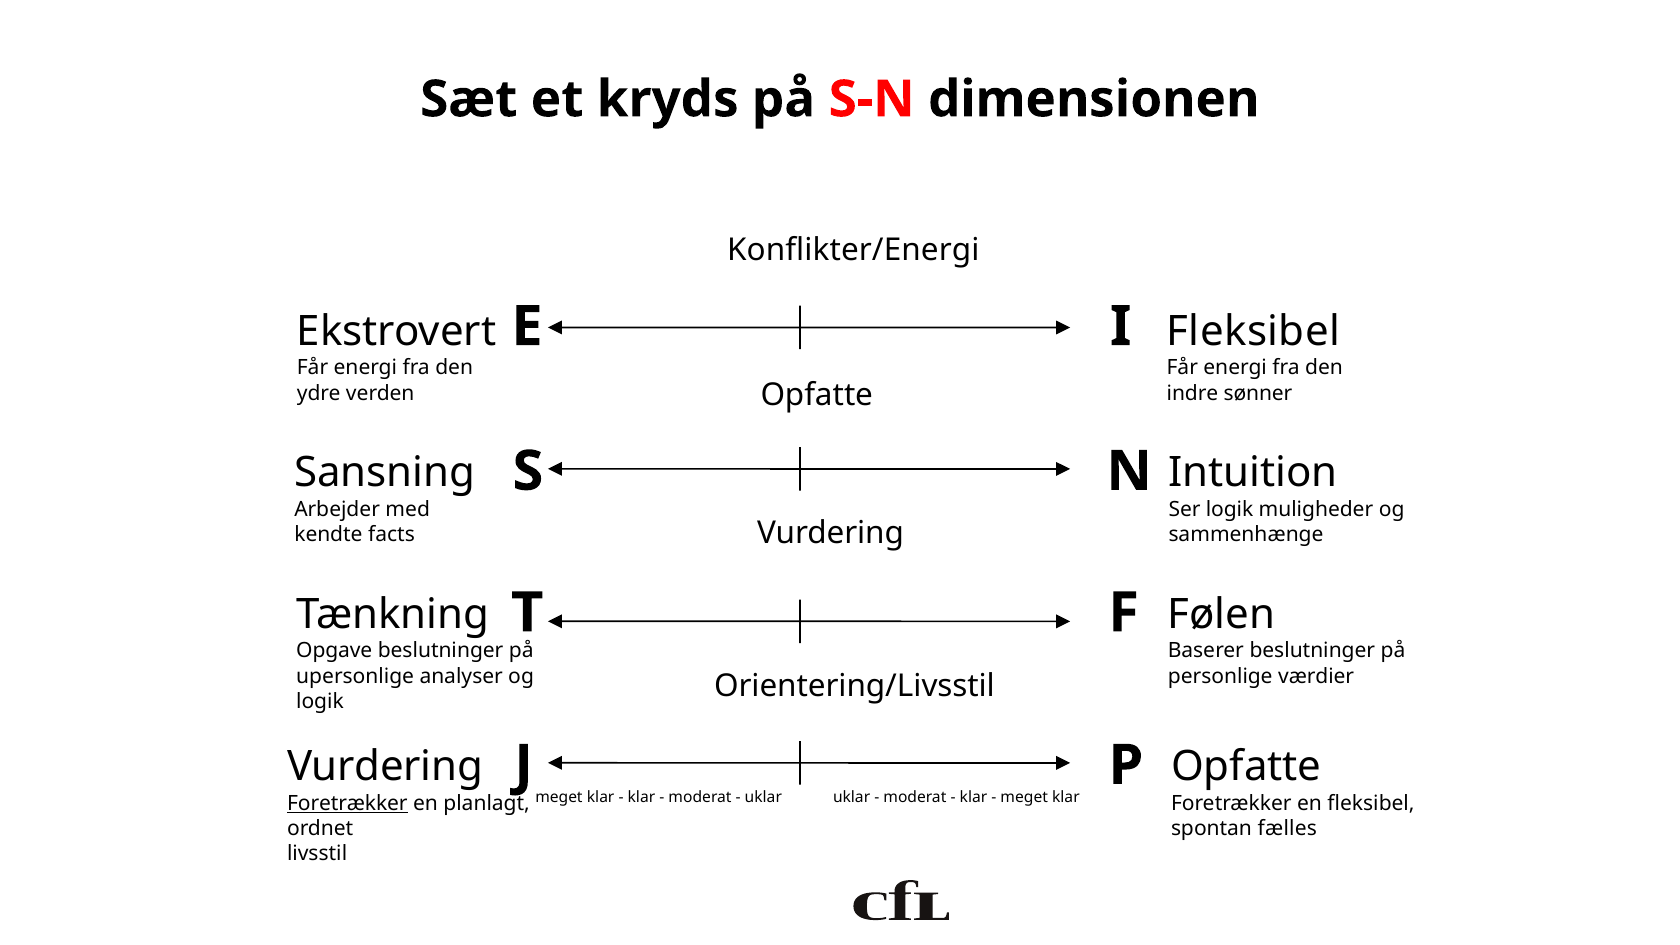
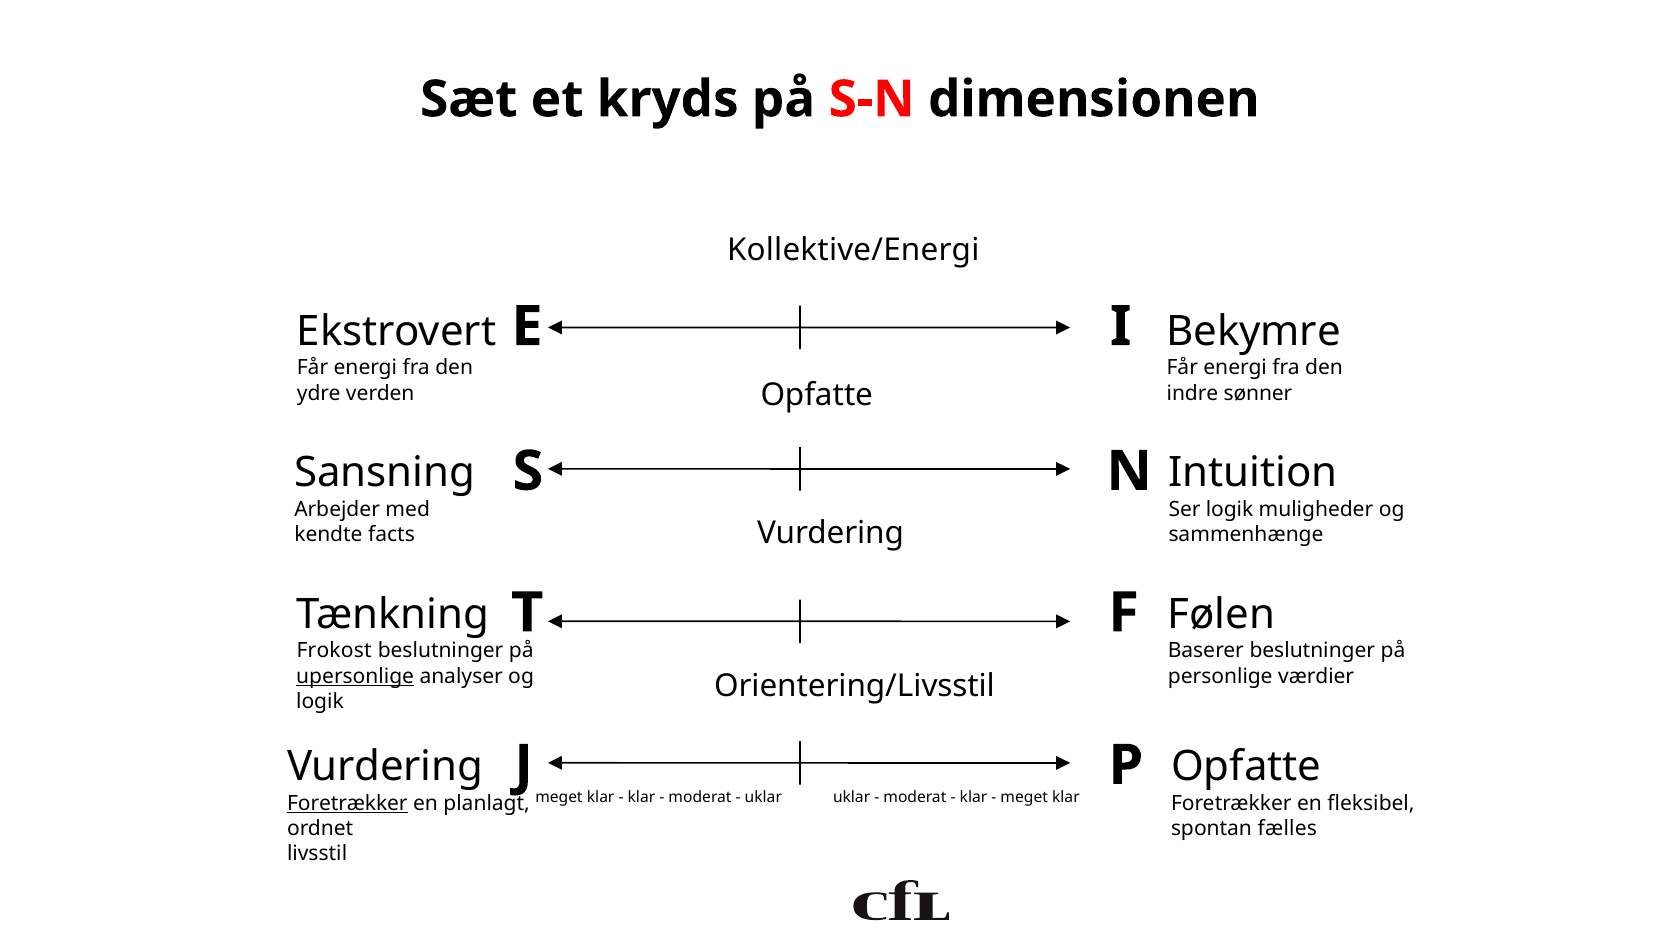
Konflikter/Energi: Konflikter/Energi -> Kollektive/Energi (853, 250)
Fleksibel: Fleksibel -> Bekymre (1254, 332)
Opgave: Opgave -> Frokost (334, 651)
upersonlige underline: none -> present (355, 676)
